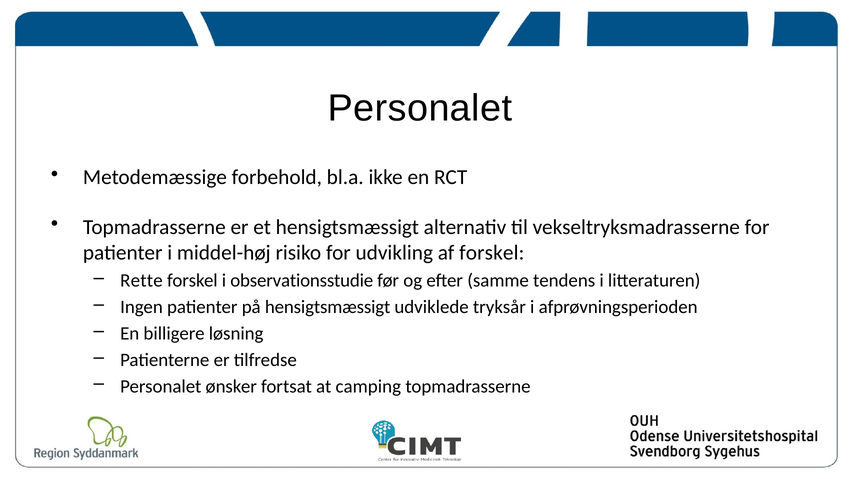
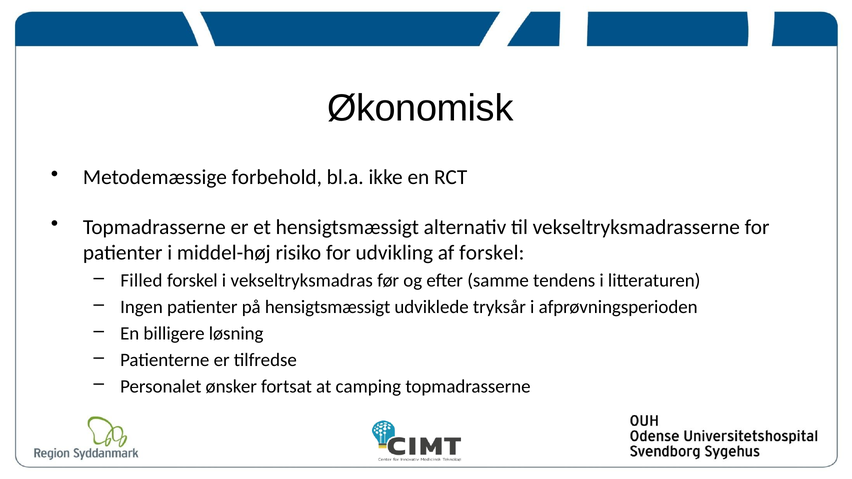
Personalet: Personalet -> Økonomisk (420, 108)
Rette: Rette -> Filled (141, 281)
observationsstudie: observationsstudie -> vekseltryksmadras (302, 281)
